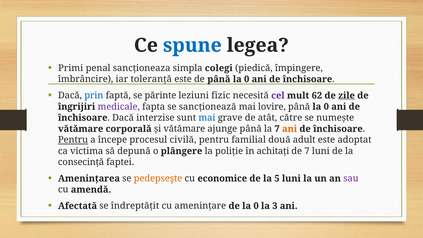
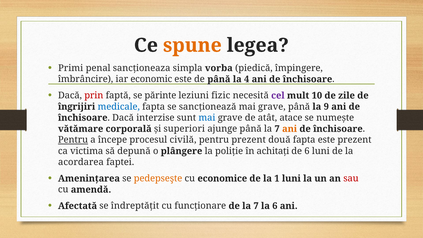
spune colour: blue -> orange (192, 45)
colegi: colegi -> vorba (219, 68)
toleranță: toleranță -> economic (151, 79)
de până la 0: 0 -> 4 (247, 79)
prin colour: blue -> red (94, 95)
62: 62 -> 10 (317, 95)
zile underline: present -> none (347, 95)
medicale colour: purple -> blue (119, 107)
sancționează mai lovire: lovire -> grave (272, 107)
0: 0 -> 9 (326, 107)
către: către -> atace (291, 118)
și vătămare: vătămare -> superiori (184, 129)
pentru familial: familial -> prezent (249, 140)
două adult: adult -> fapta (304, 140)
este adoptat: adoptat -> prezent (355, 140)
de 7: 7 -> 6 (307, 151)
consecință: consecință -> acordarea (81, 162)
5: 5 -> 1 (277, 178)
sau colour: purple -> red (351, 178)
amenințare: amenințare -> funcționare (200, 206)
de la 0: 0 -> 7 (256, 206)
la 3: 3 -> 6 (275, 206)
